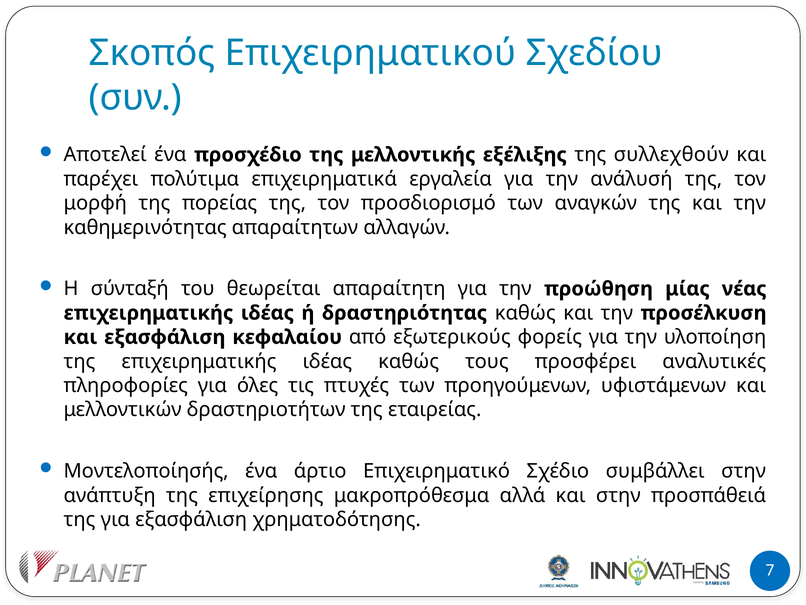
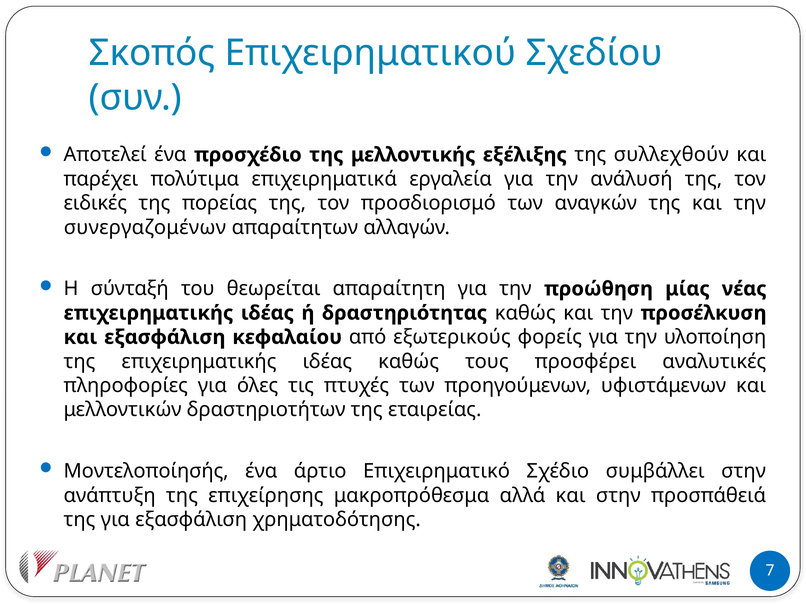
μορφή: μορφή -> ειδικές (95, 203)
καθημερινότητας: καθημερινότητας -> συνεργαζομένων (145, 227)
